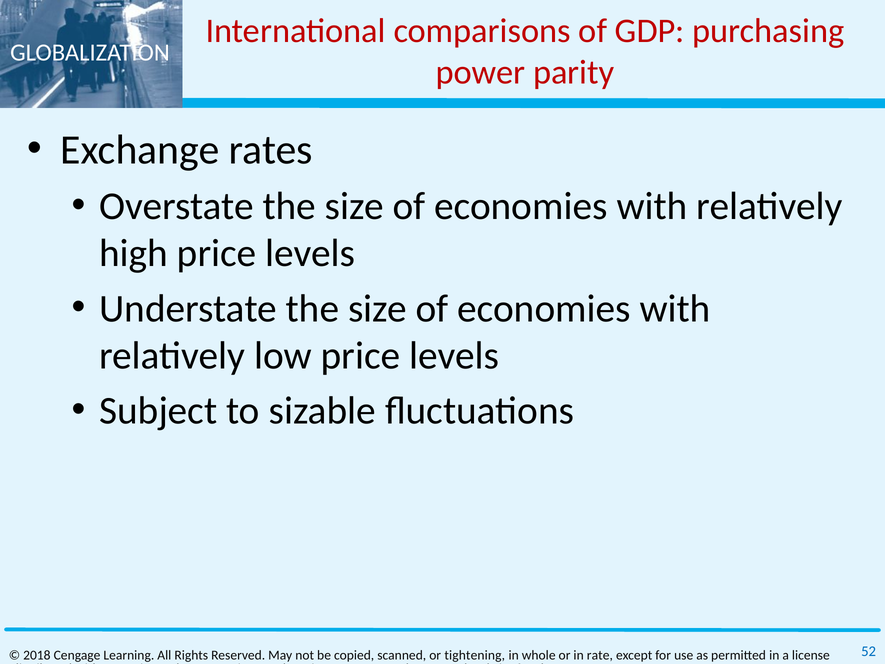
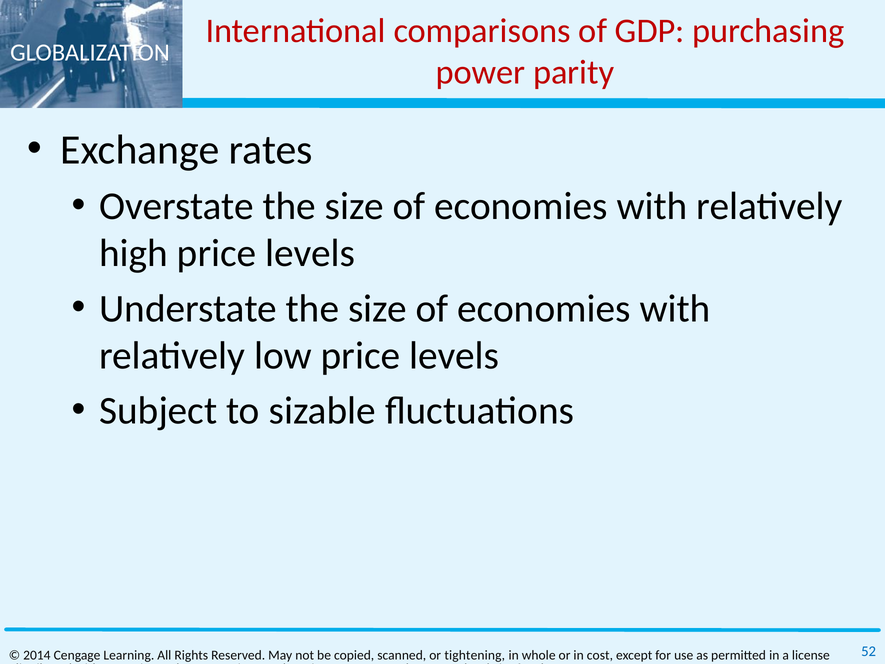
2018: 2018 -> 2014 (37, 655)
rate: rate -> cost (600, 655)
